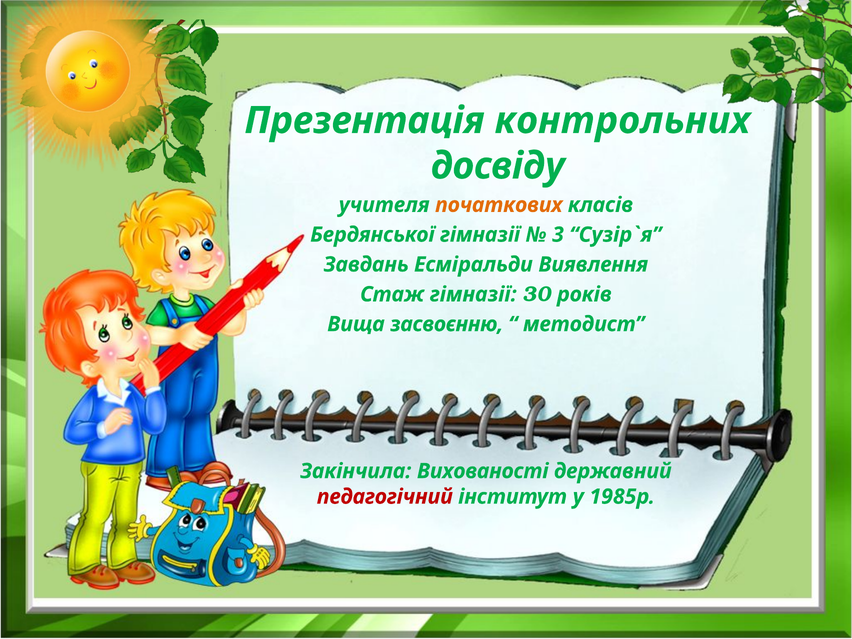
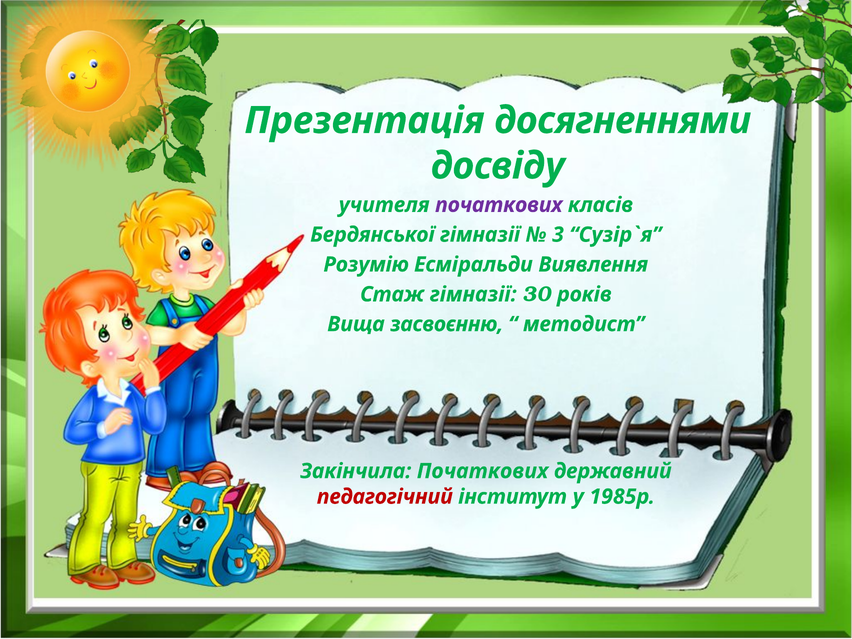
контрольних: контрольних -> досягненнями (623, 121)
початкових colour: orange -> purple (499, 205)
Завдань: Завдань -> Розумію (366, 265)
Закінчила Вихованості: Вихованості -> Початкових (483, 471)
